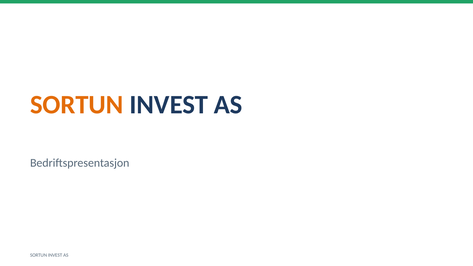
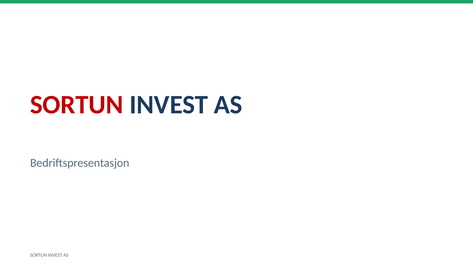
SORTUN colour: orange -> red (77, 105)
